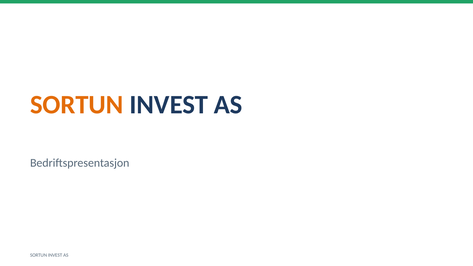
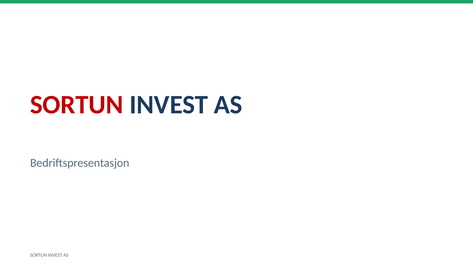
SORTUN colour: orange -> red (77, 105)
